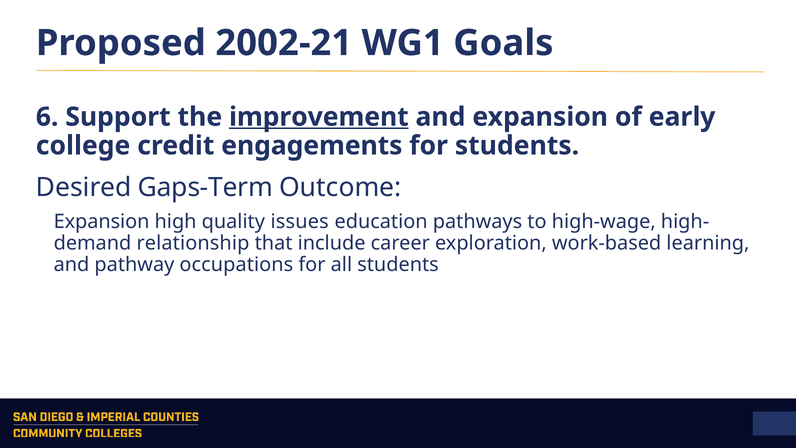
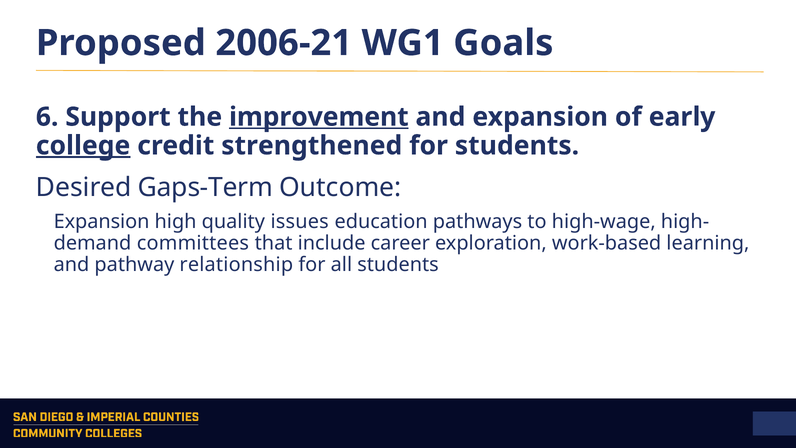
2002-21: 2002-21 -> 2006-21 (284, 43)
college underline: none -> present (83, 146)
engagements: engagements -> strengthened (312, 146)
relationship: relationship -> committees (193, 243)
occupations: occupations -> relationship (236, 265)
